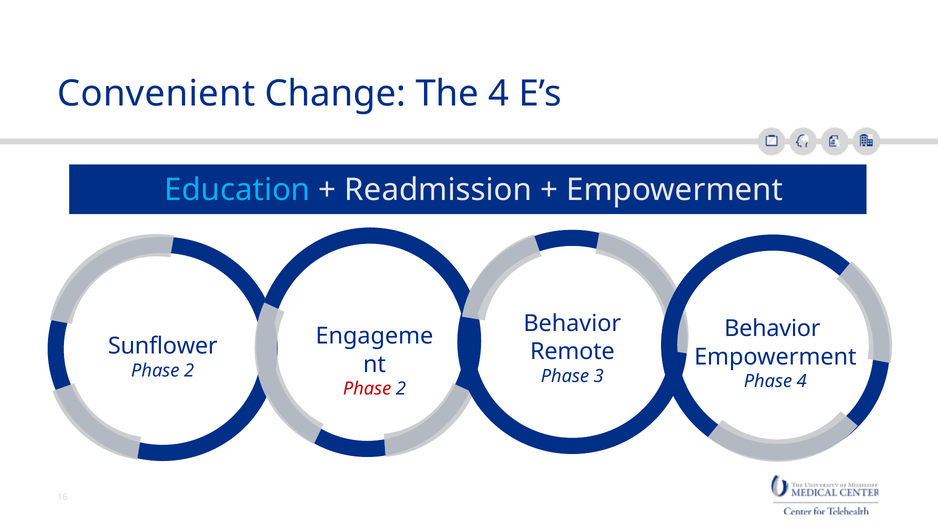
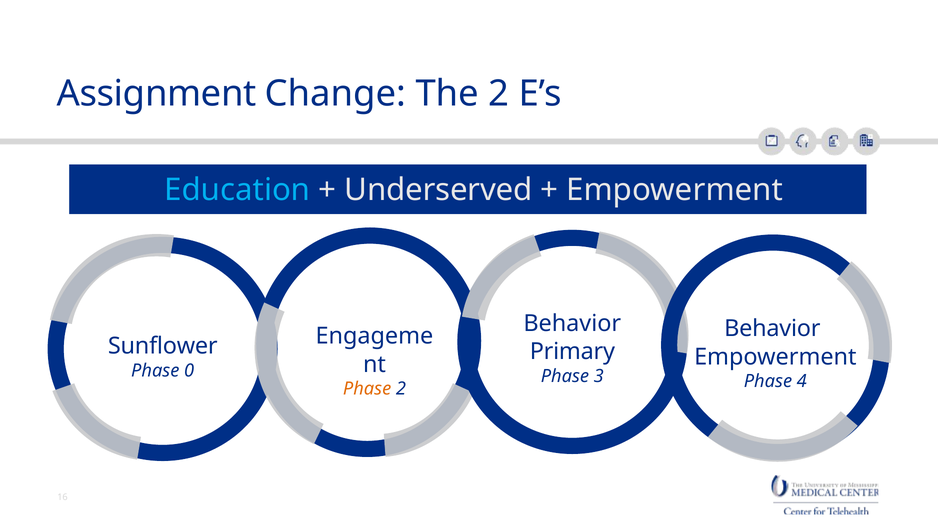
Convenient: Convenient -> Assignment (157, 94)
The 4: 4 -> 2 (499, 94)
Readmission: Readmission -> Underserved (438, 190)
Remote: Remote -> Primary (572, 352)
2: 2 -> 0 (189, 371)
Phase colour: red -> orange (367, 389)
